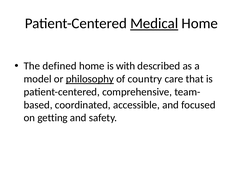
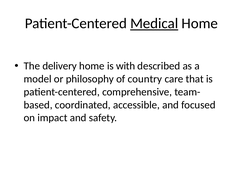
defined: defined -> delivery (60, 66)
philosophy underline: present -> none (90, 79)
getting: getting -> impact (52, 118)
